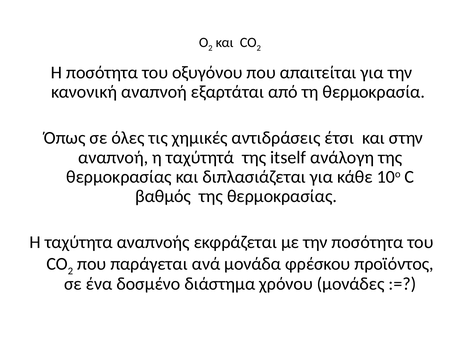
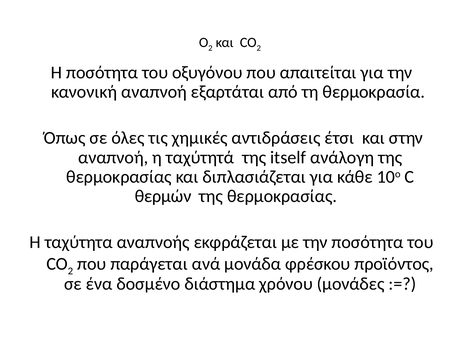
βαθμός: βαθμός -> θερμών (163, 196)
